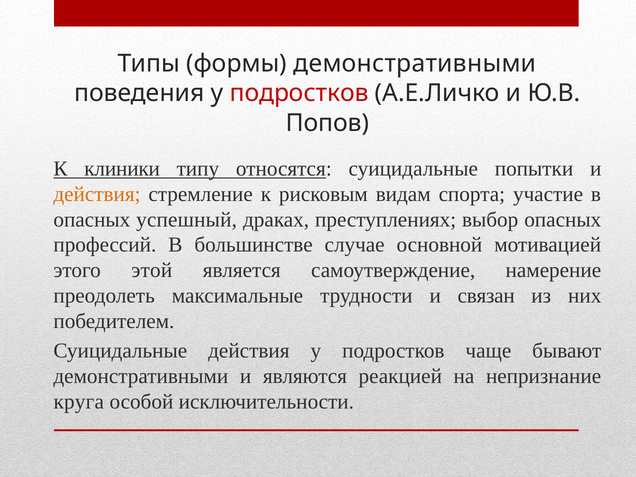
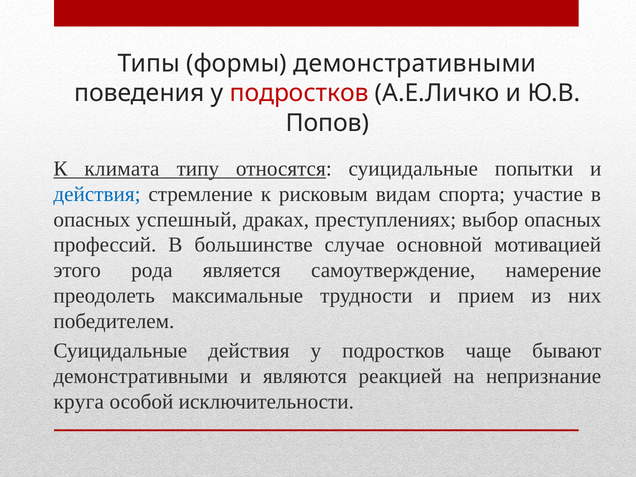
клиники: клиники -> климата (122, 169)
действия colour: orange -> blue (97, 194)
этой: этой -> рода (152, 270)
связан: связан -> прием (486, 296)
